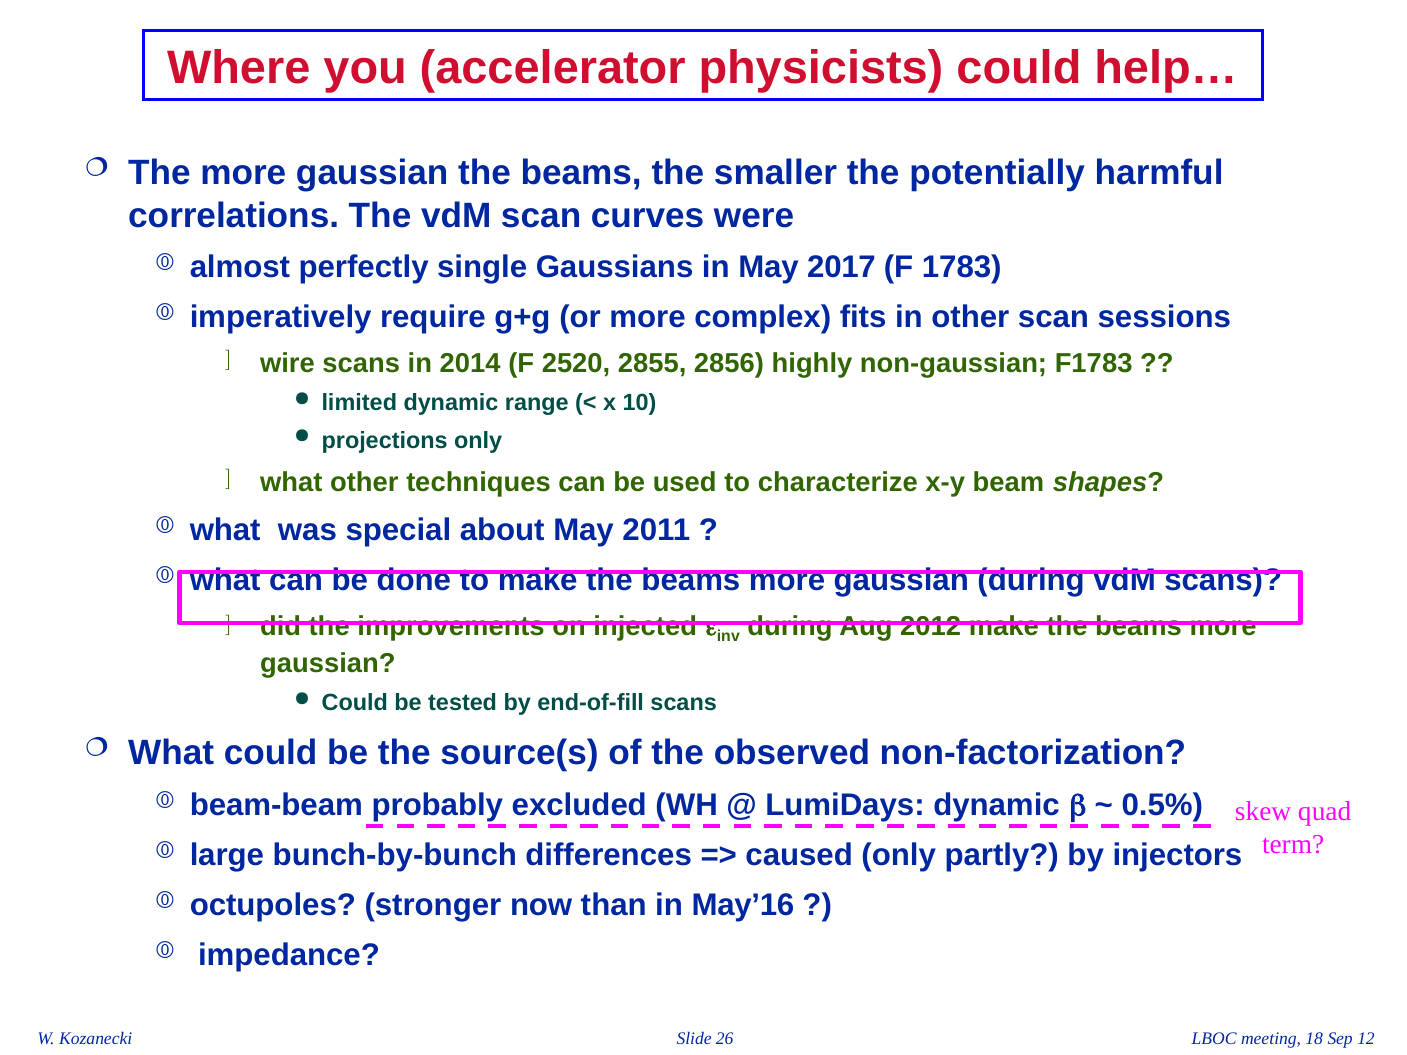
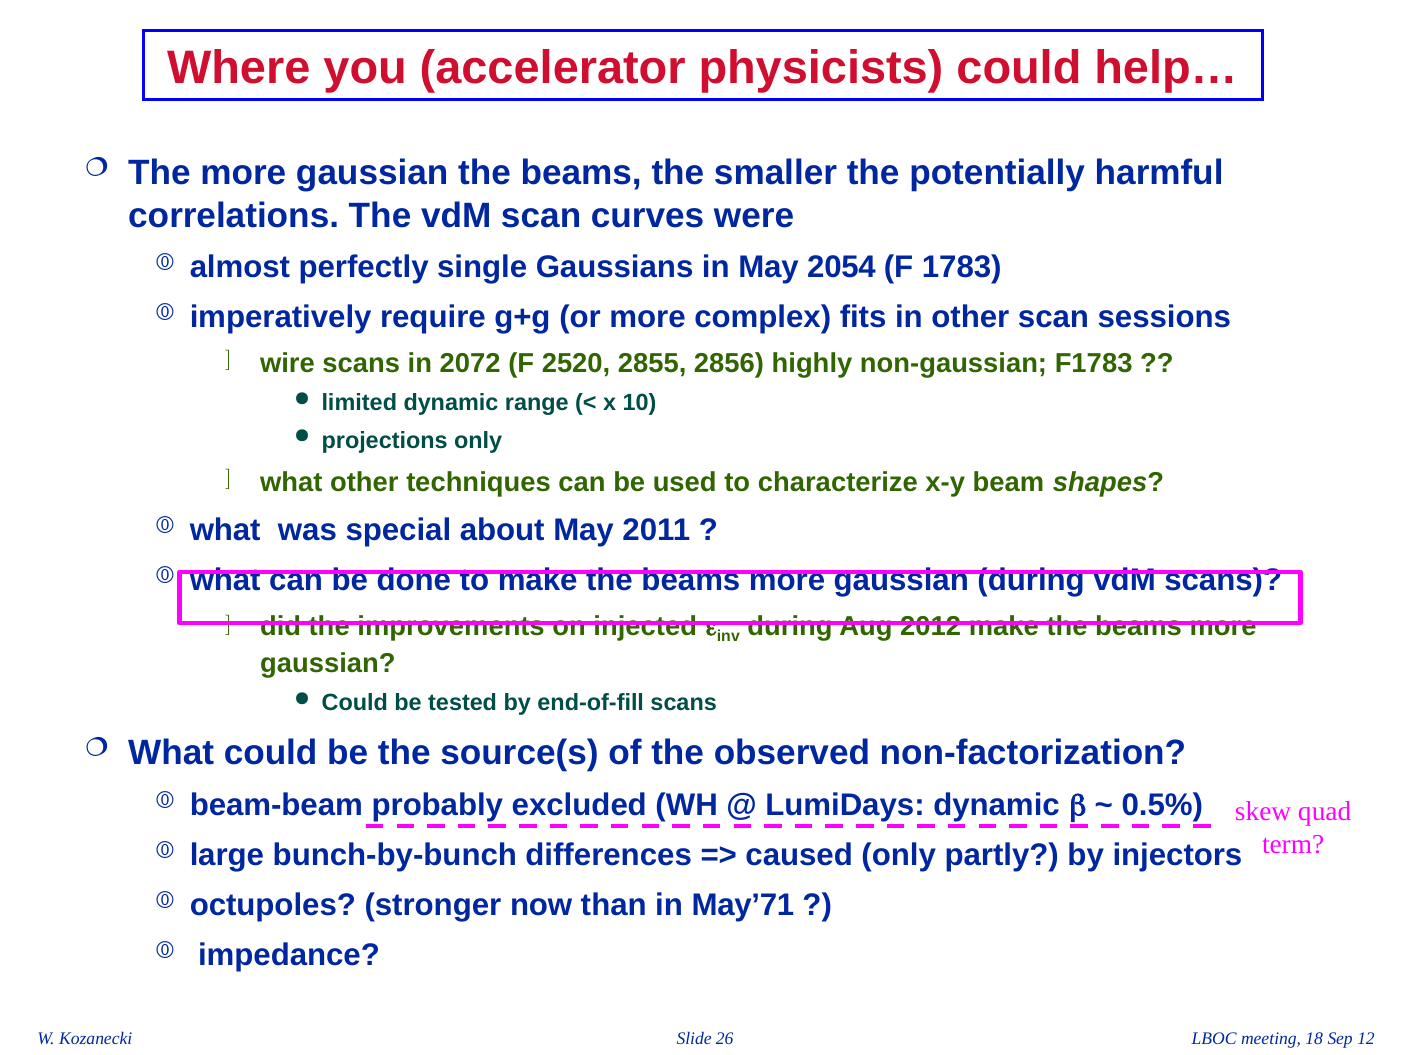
2017: 2017 -> 2054 (842, 268)
2014: 2014 -> 2072 (470, 363)
May’16: May’16 -> May’71 (743, 905)
